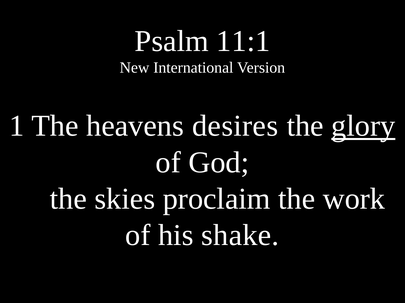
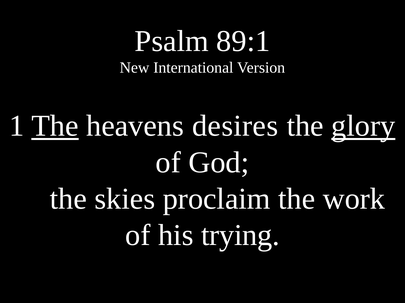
11:1: 11:1 -> 89:1 (243, 41)
The underline: none -> present (55, 126)
shake: shake -> trying (240, 236)
